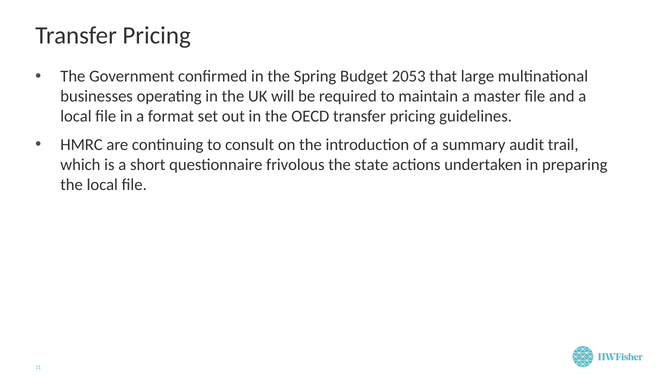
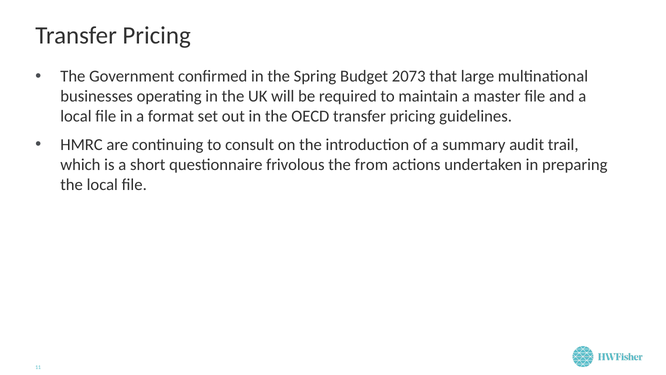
2053: 2053 -> 2073 (409, 76)
state: state -> from (371, 165)
